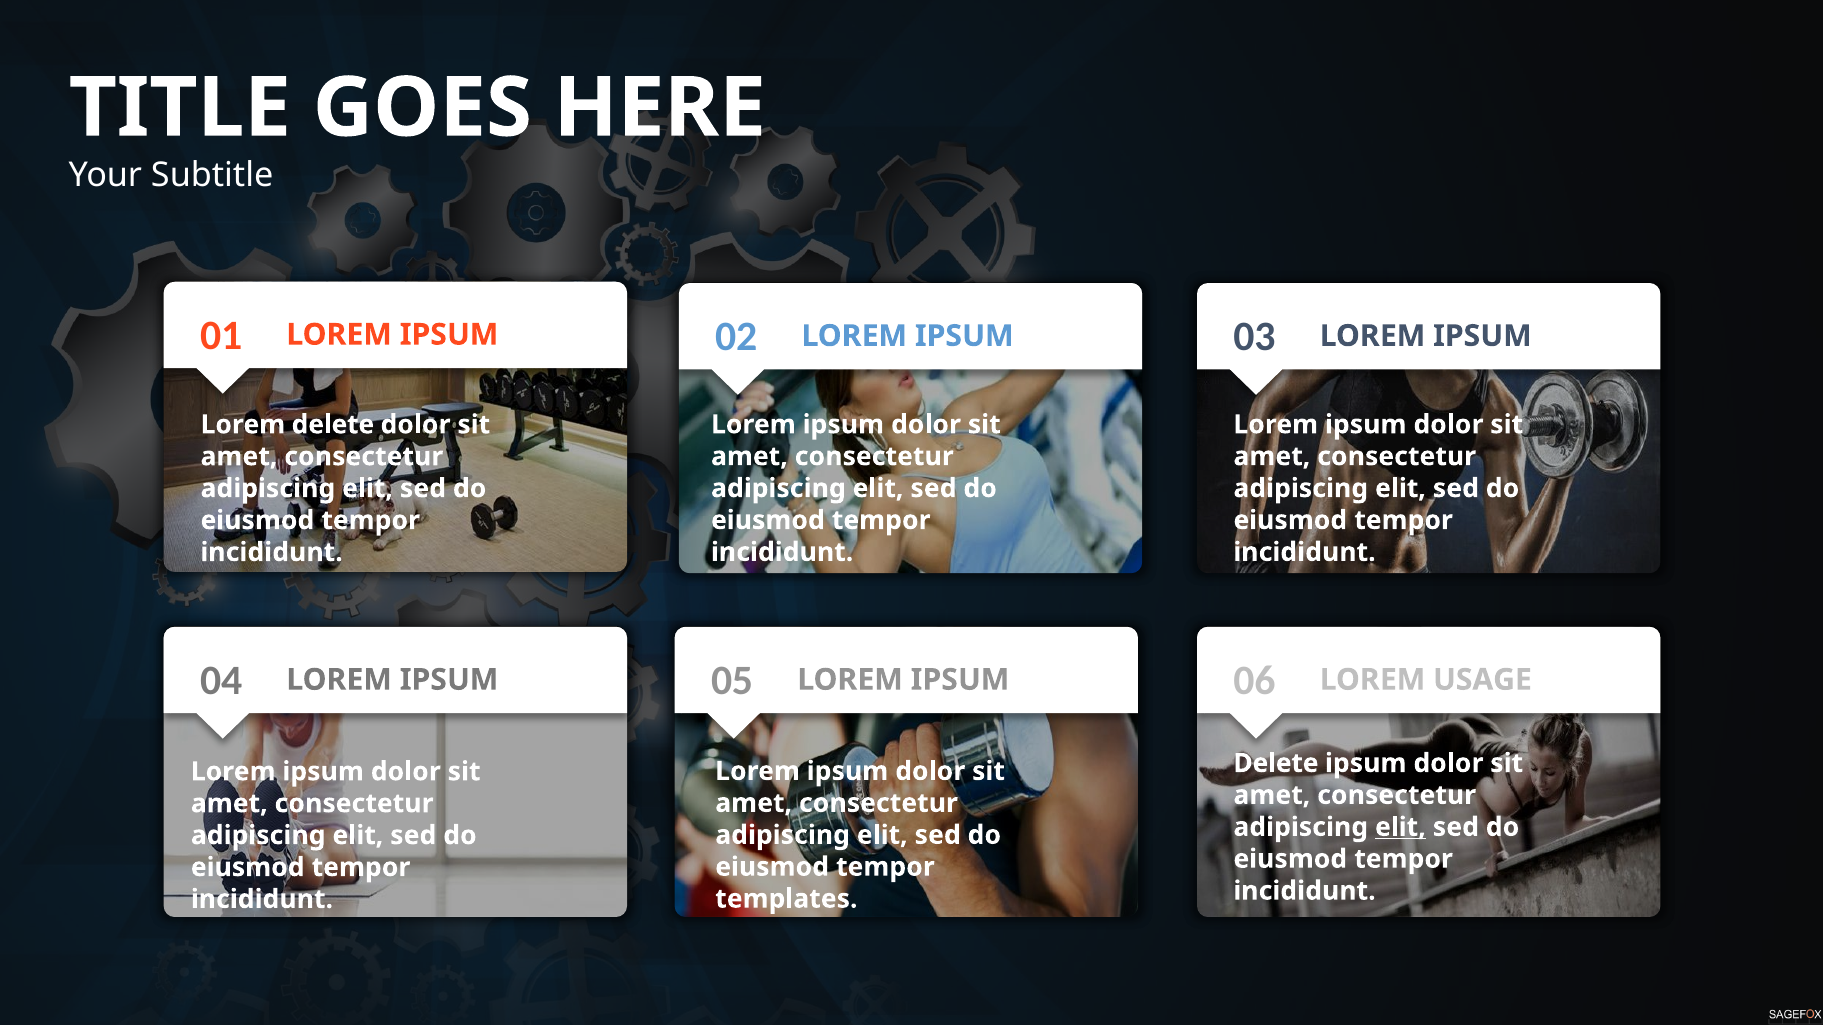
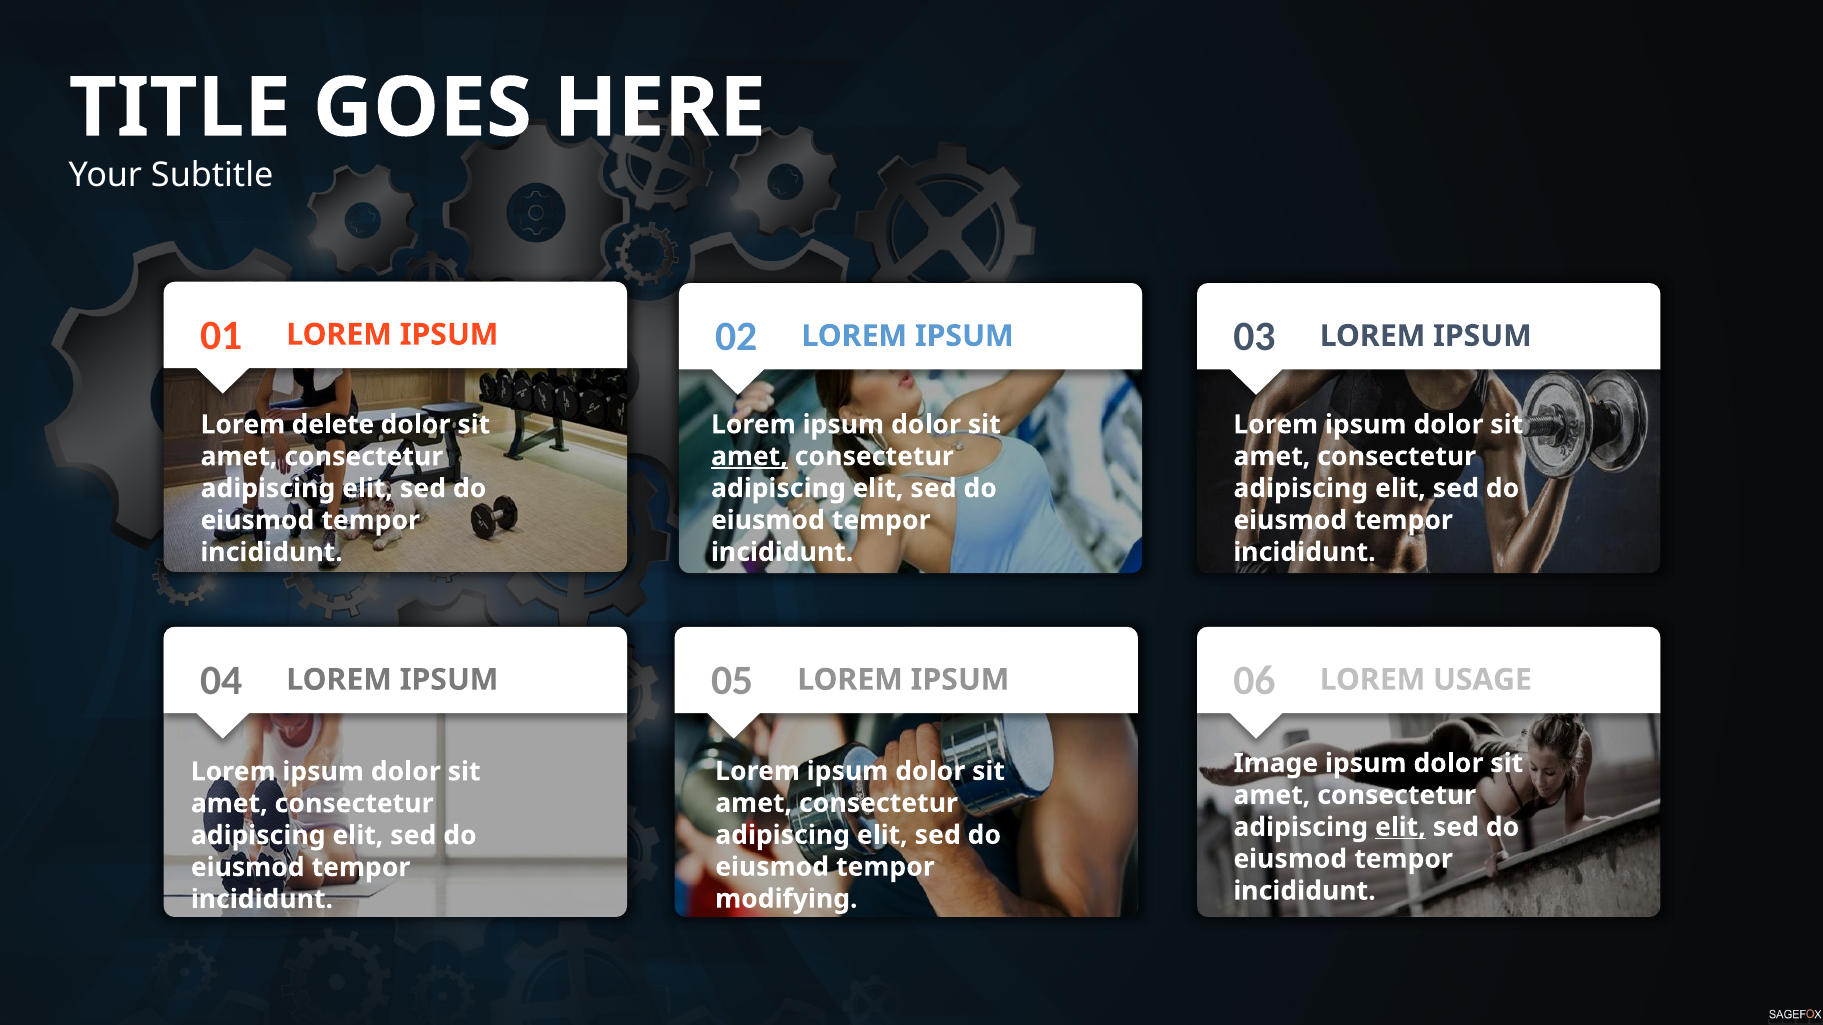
amet underline: none -> present (749, 457)
Delete: Delete -> Image (1276, 764)
templates: templates -> modifying (786, 899)
